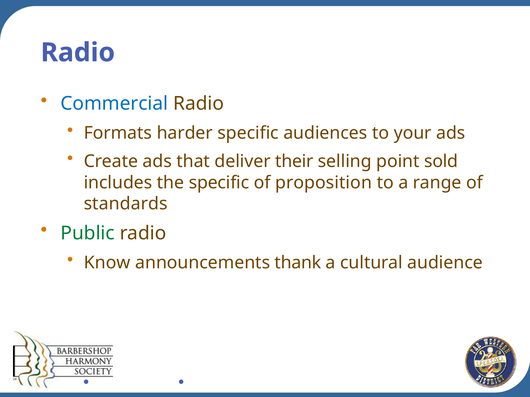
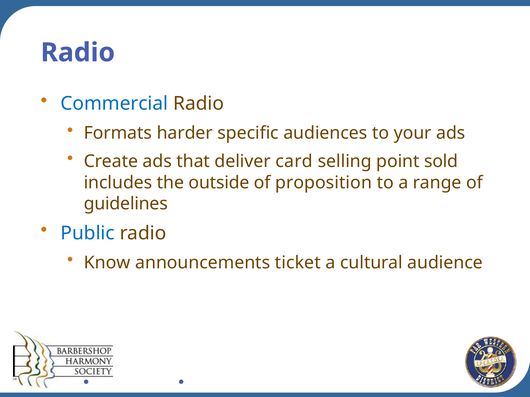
their: their -> card (294, 162)
the specific: specific -> outside (219, 183)
standards: standards -> guidelines (126, 204)
Public colour: green -> blue (88, 233)
thank: thank -> ticket (298, 263)
